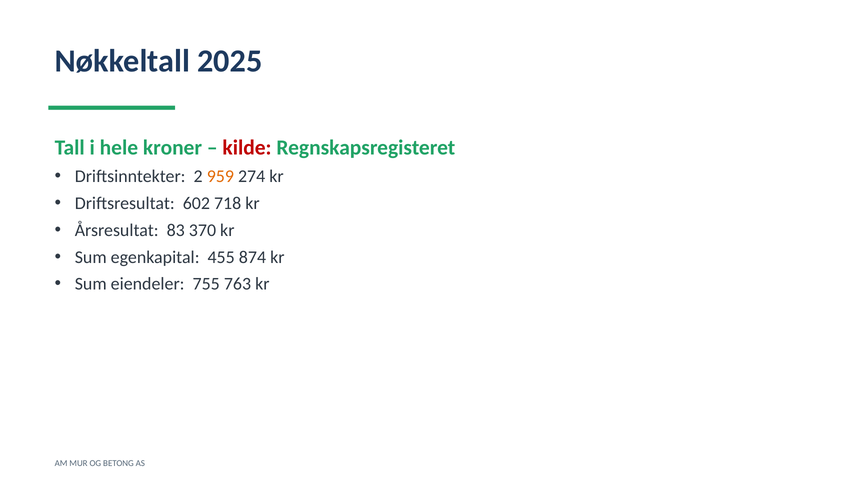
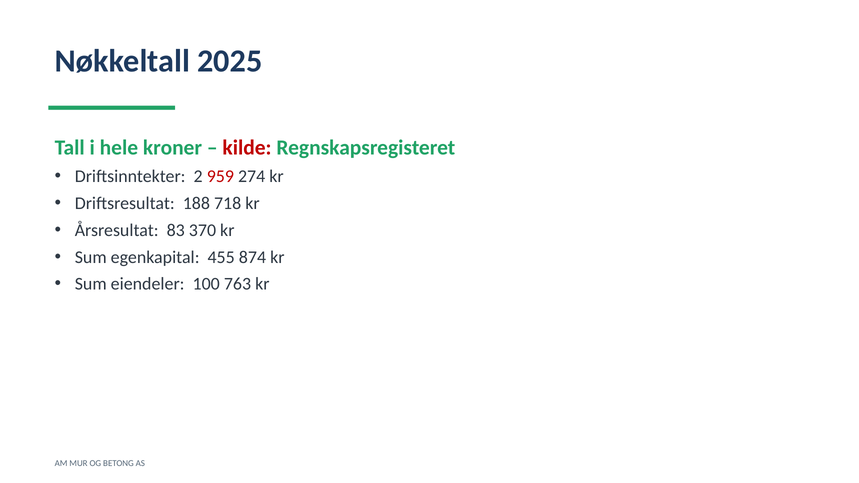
959 colour: orange -> red (220, 177)
602: 602 -> 188 (196, 203)
755: 755 -> 100 (206, 284)
